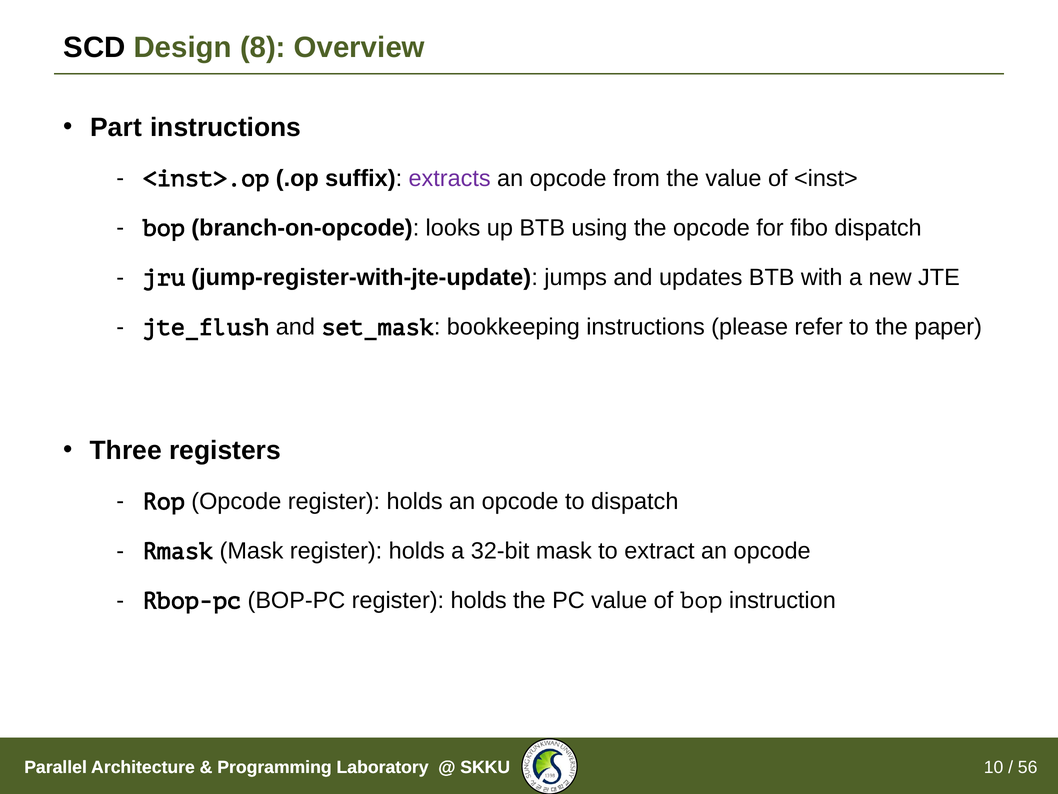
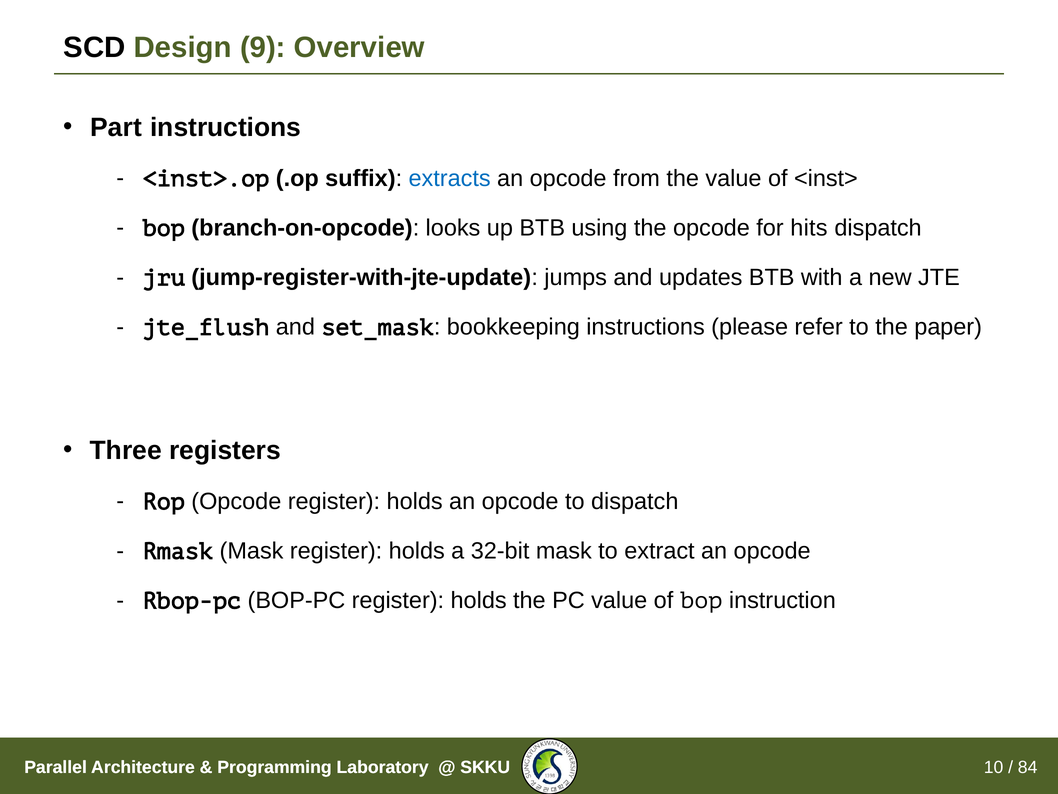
8: 8 -> 9 (263, 47)
extracts colour: purple -> blue (450, 178)
fibo: fibo -> hits (809, 228)
56: 56 -> 84 (1028, 767)
